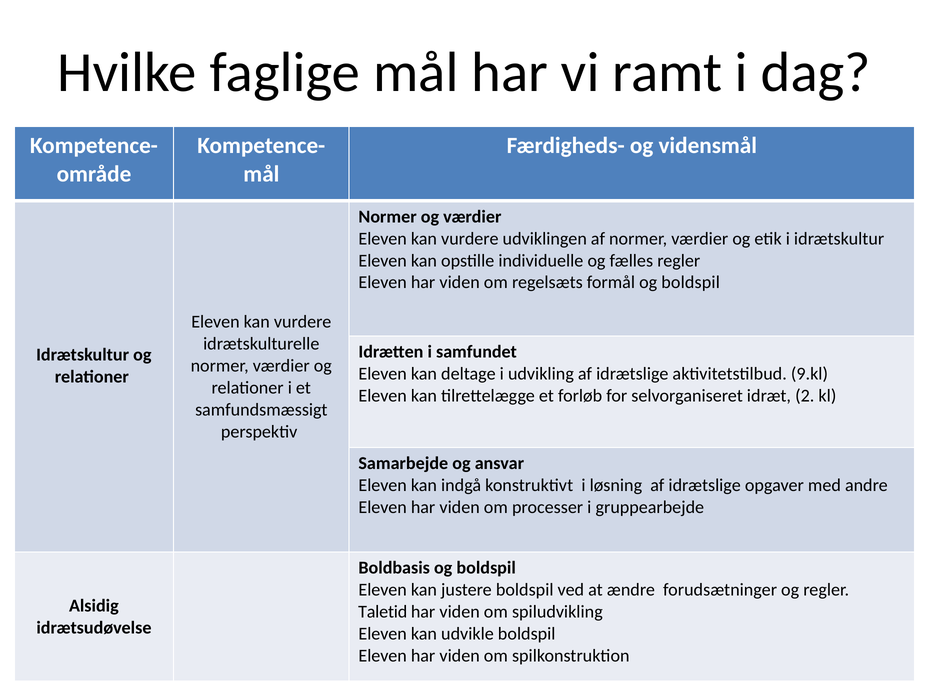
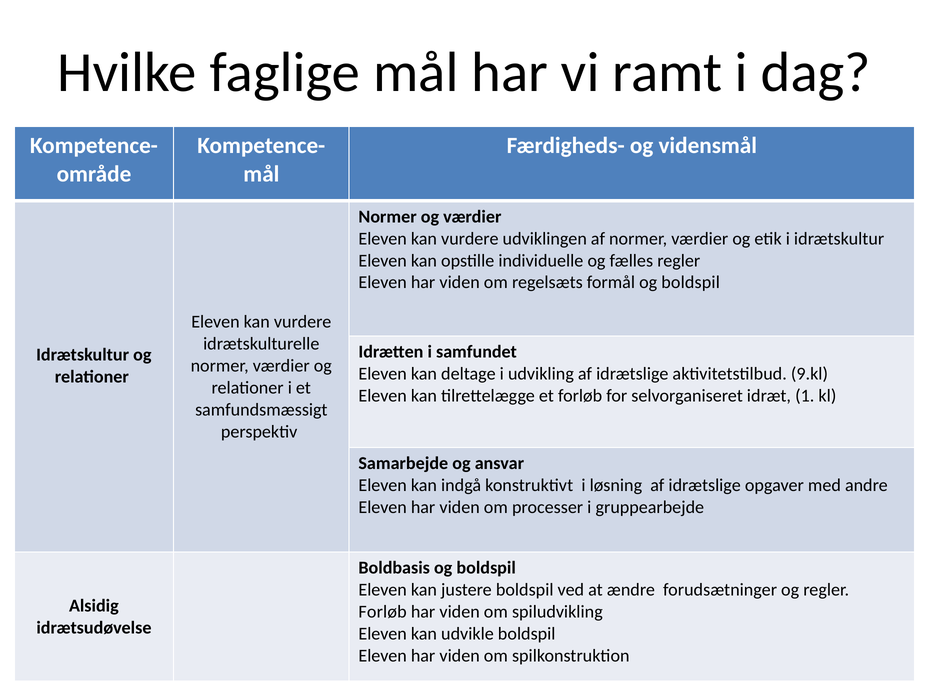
2: 2 -> 1 (805, 396)
Taletid: Taletid -> Forløb (383, 612)
